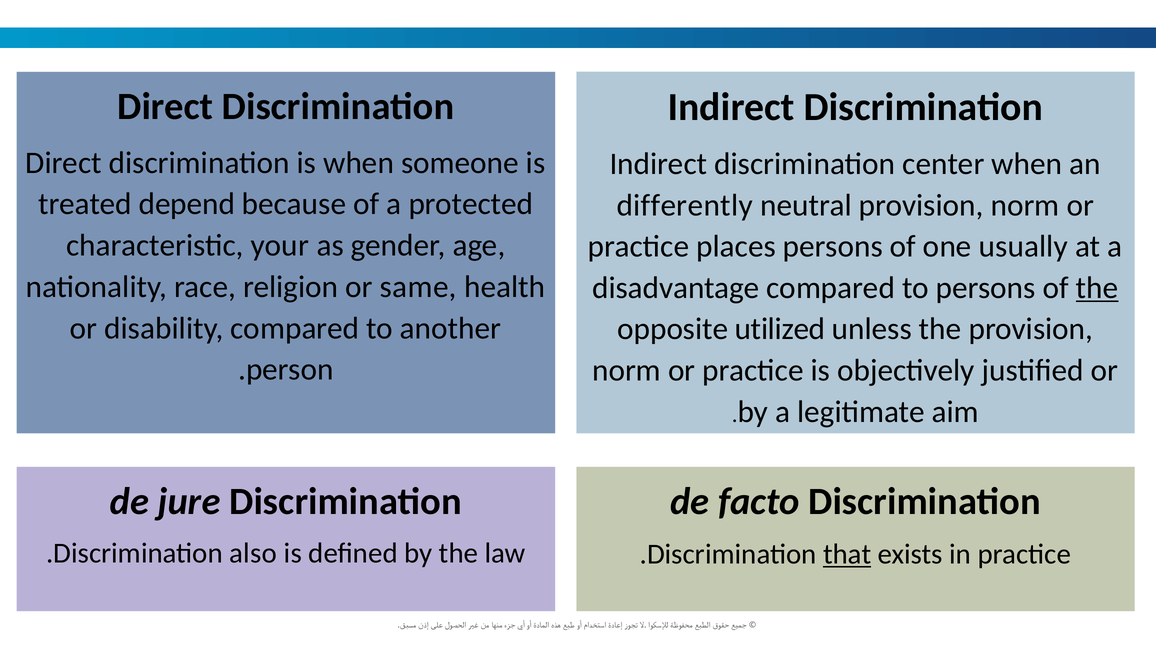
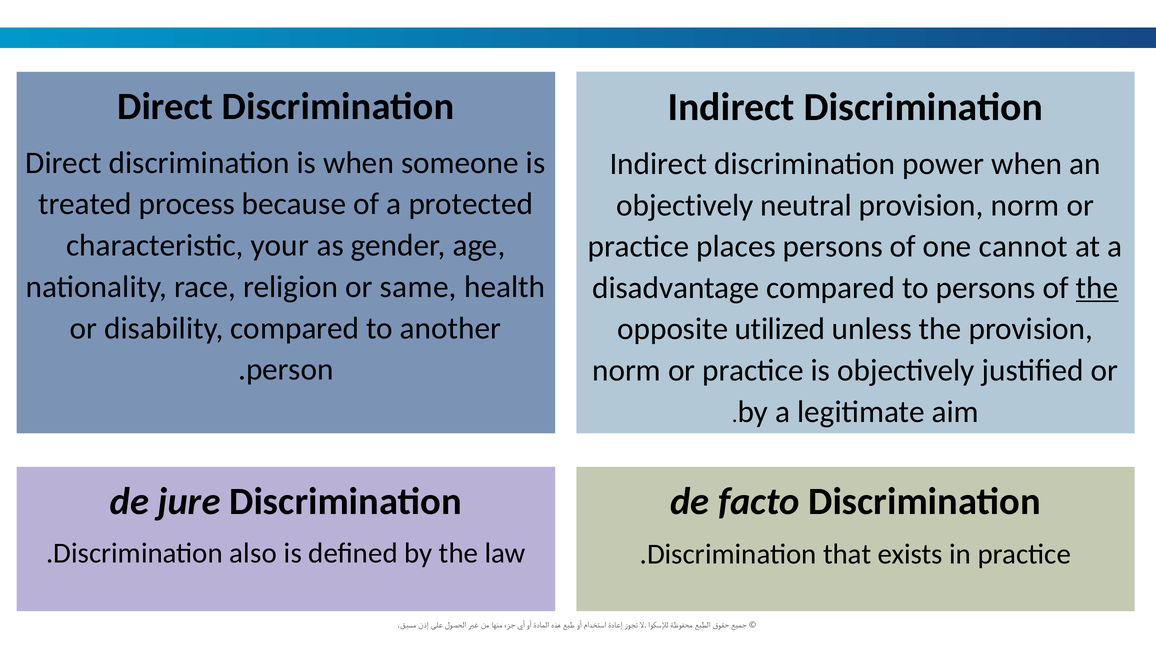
center: center -> power (943, 164)
depend: depend -> process (187, 204)
differently: differently -> objectively (685, 205)
usually: usually -> cannot (1023, 247)
that underline: present -> none (847, 555)
